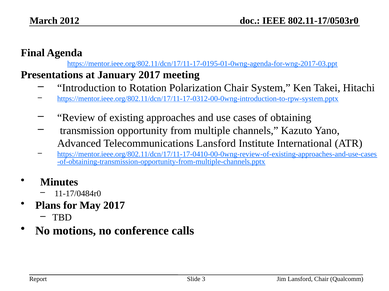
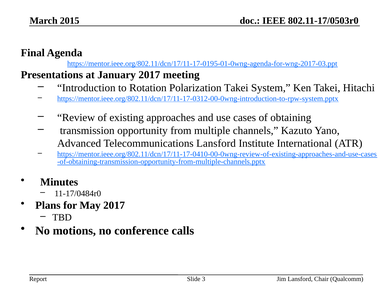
2012: 2012 -> 2015 (70, 21)
Polarization Chair: Chair -> Takei (236, 88)
